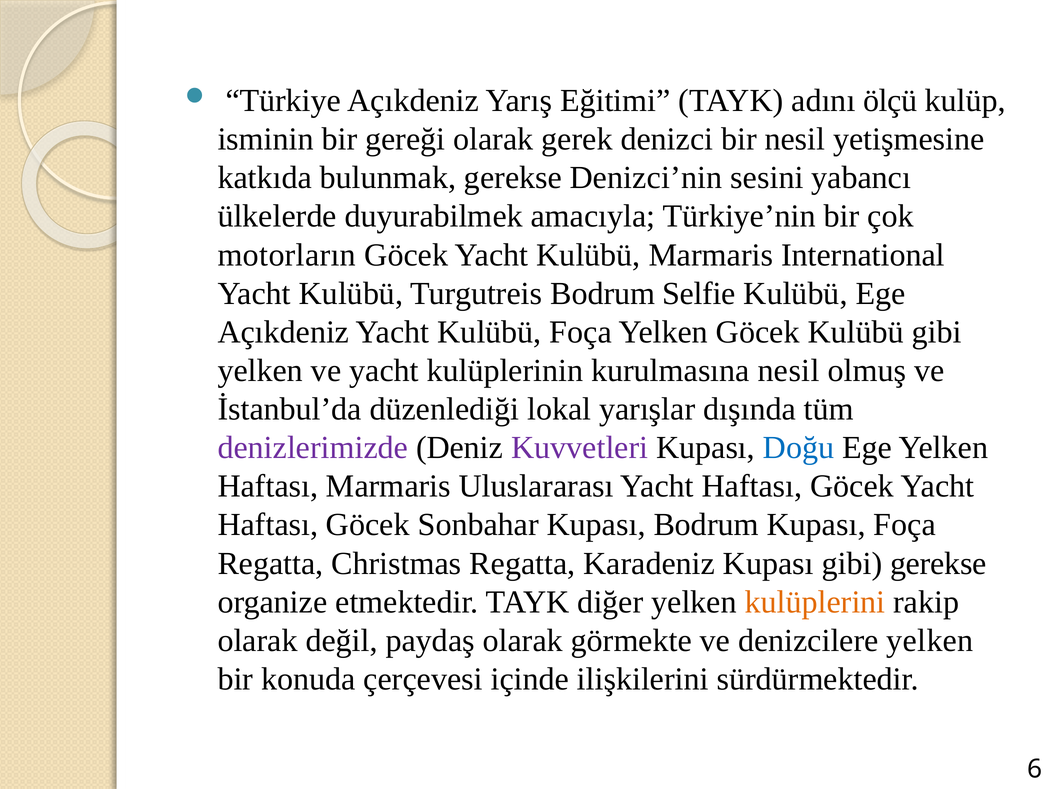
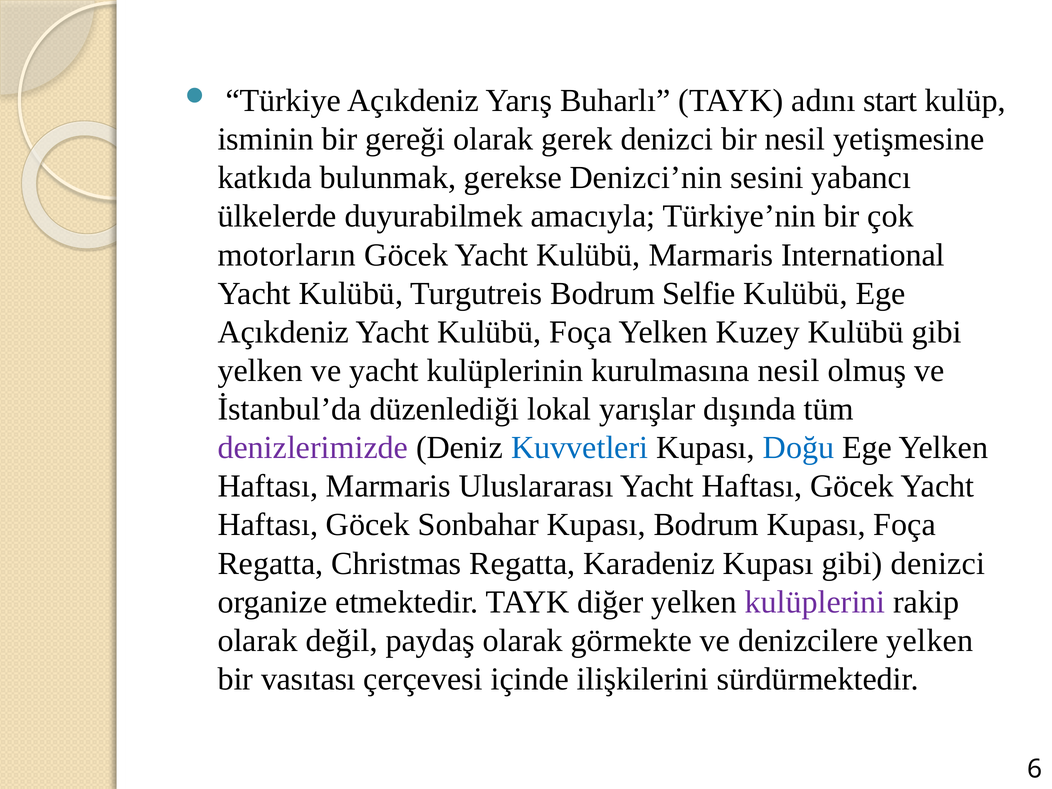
Eğitimi: Eğitimi -> Buharlı (615, 101)
ölçü: ölçü -> start (890, 101)
Yelken Göcek: Göcek -> Kuzey (758, 332)
Kuvvetleri colour: purple -> blue (580, 448)
gibi gerekse: gerekse -> denizci (938, 563)
kulüplerini colour: orange -> purple (815, 602)
konuda: konuda -> vasıtası (308, 679)
